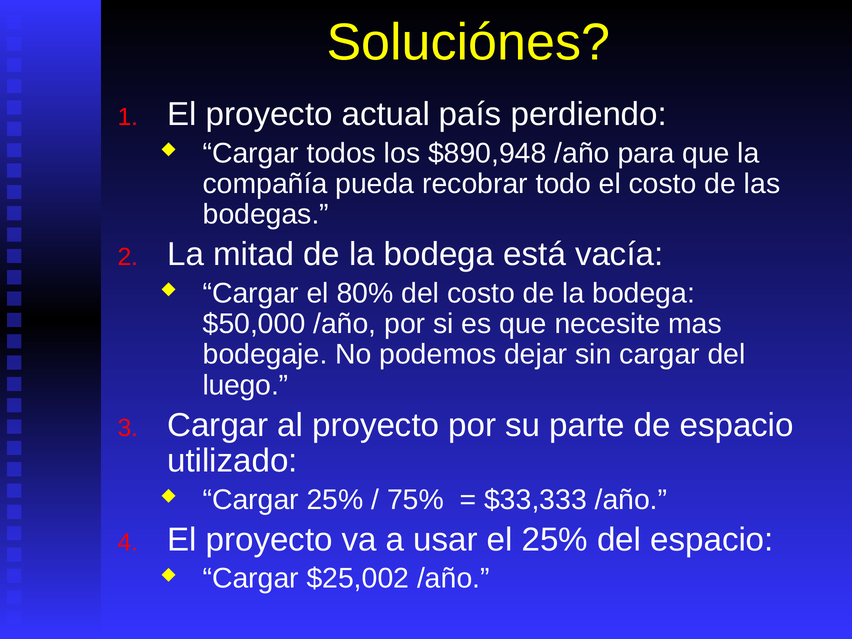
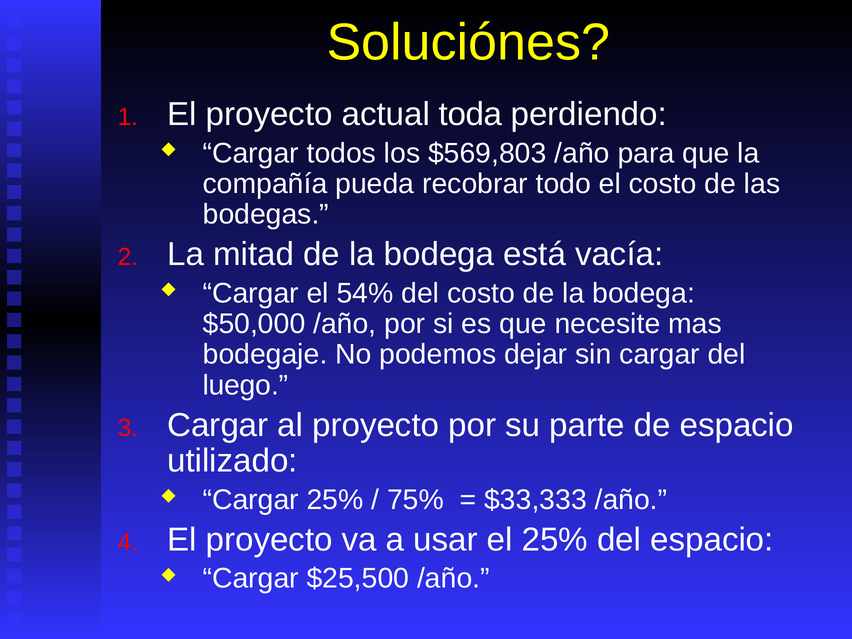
país: país -> toda (470, 114)
$890,948: $890,948 -> $569,803 (487, 153)
80%: 80% -> 54% (365, 293)
$25,002: $25,002 -> $25,500 (358, 579)
